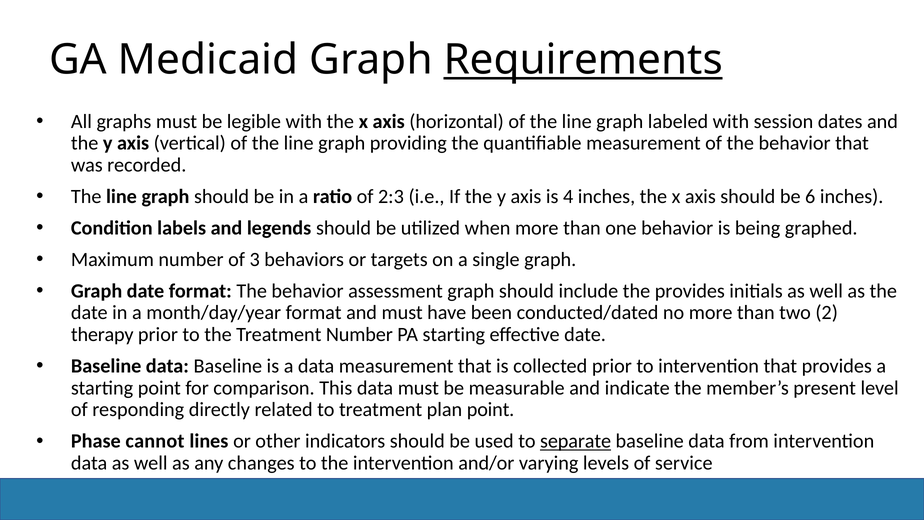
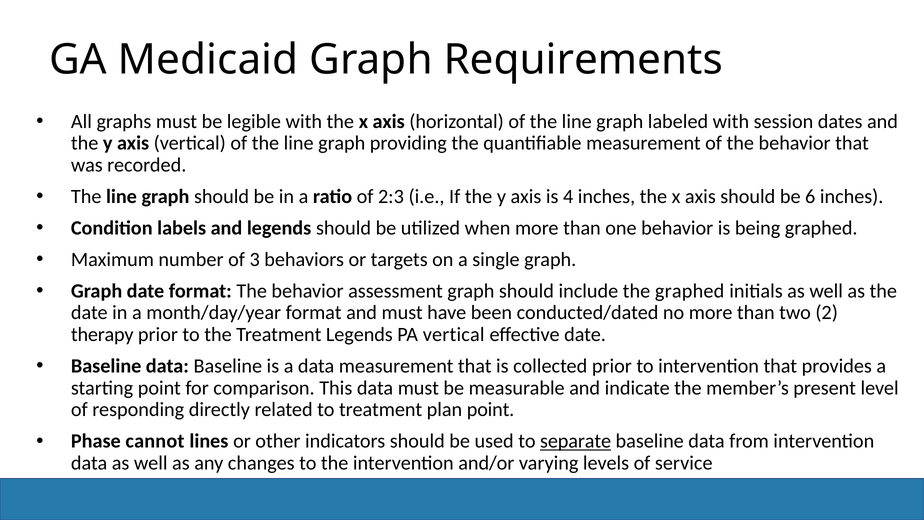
Requirements underline: present -> none (583, 60)
the provides: provides -> graphed (690, 291)
Treatment Number: Number -> Legends (359, 334)
PA starting: starting -> vertical (454, 334)
